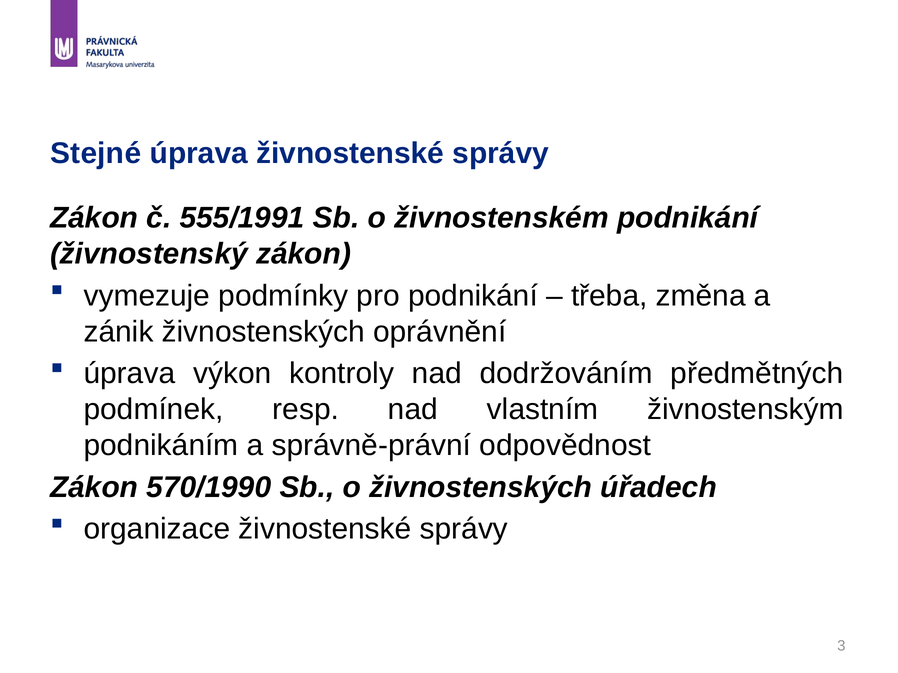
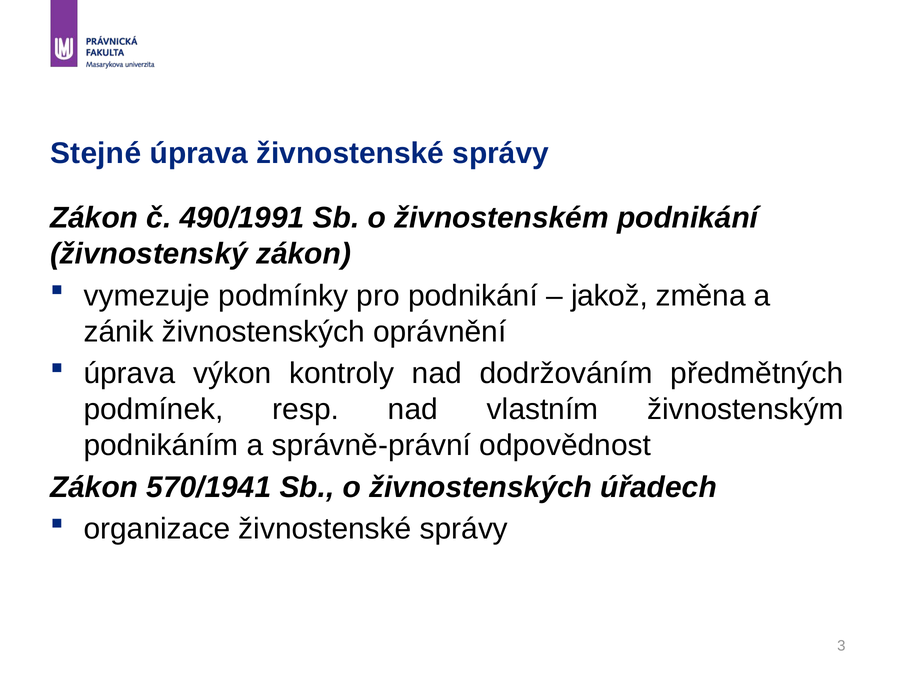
555/1991: 555/1991 -> 490/1991 (242, 218)
třeba: třeba -> jakož (609, 296)
570/1990: 570/1990 -> 570/1941 (209, 488)
